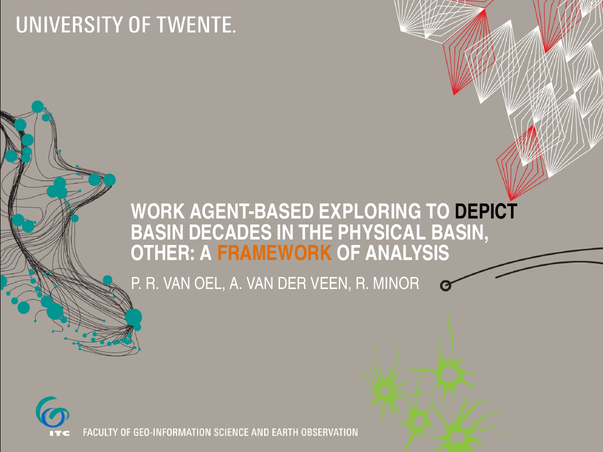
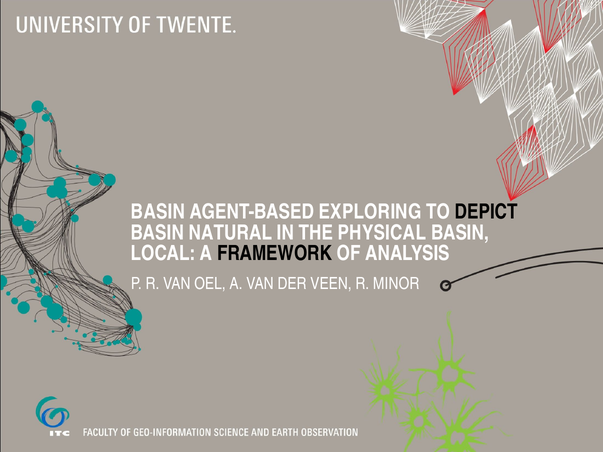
WORK: WORK -> BASIN (158, 212)
DECADES: DECADES -> NATURAL (230, 233)
OTHER: OTHER -> LOCAL (163, 254)
FRAMEWORK colour: orange -> black (275, 254)
